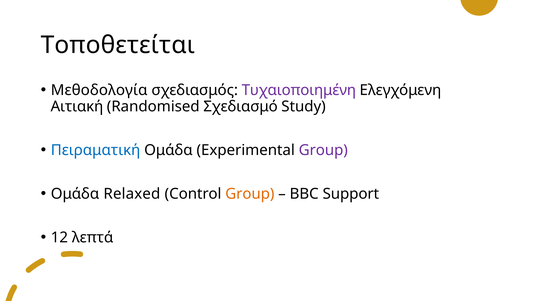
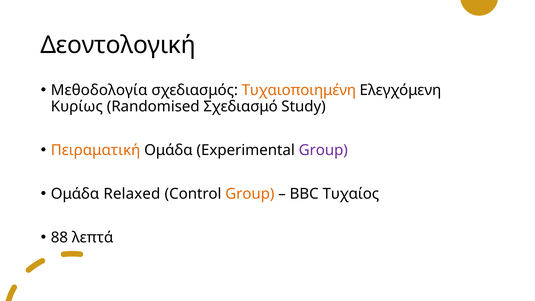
Τοποθετείται: Τοποθετείται -> Δεοντολογική (118, 45)
Τυχαιοποιημένη colour: purple -> orange (299, 90)
Αιτιακή: Αιτιακή -> Κυρίως (77, 106)
Πειραματική colour: blue -> orange (96, 150)
Support: Support -> Τυχαίος (351, 194)
12: 12 -> 88 (59, 237)
